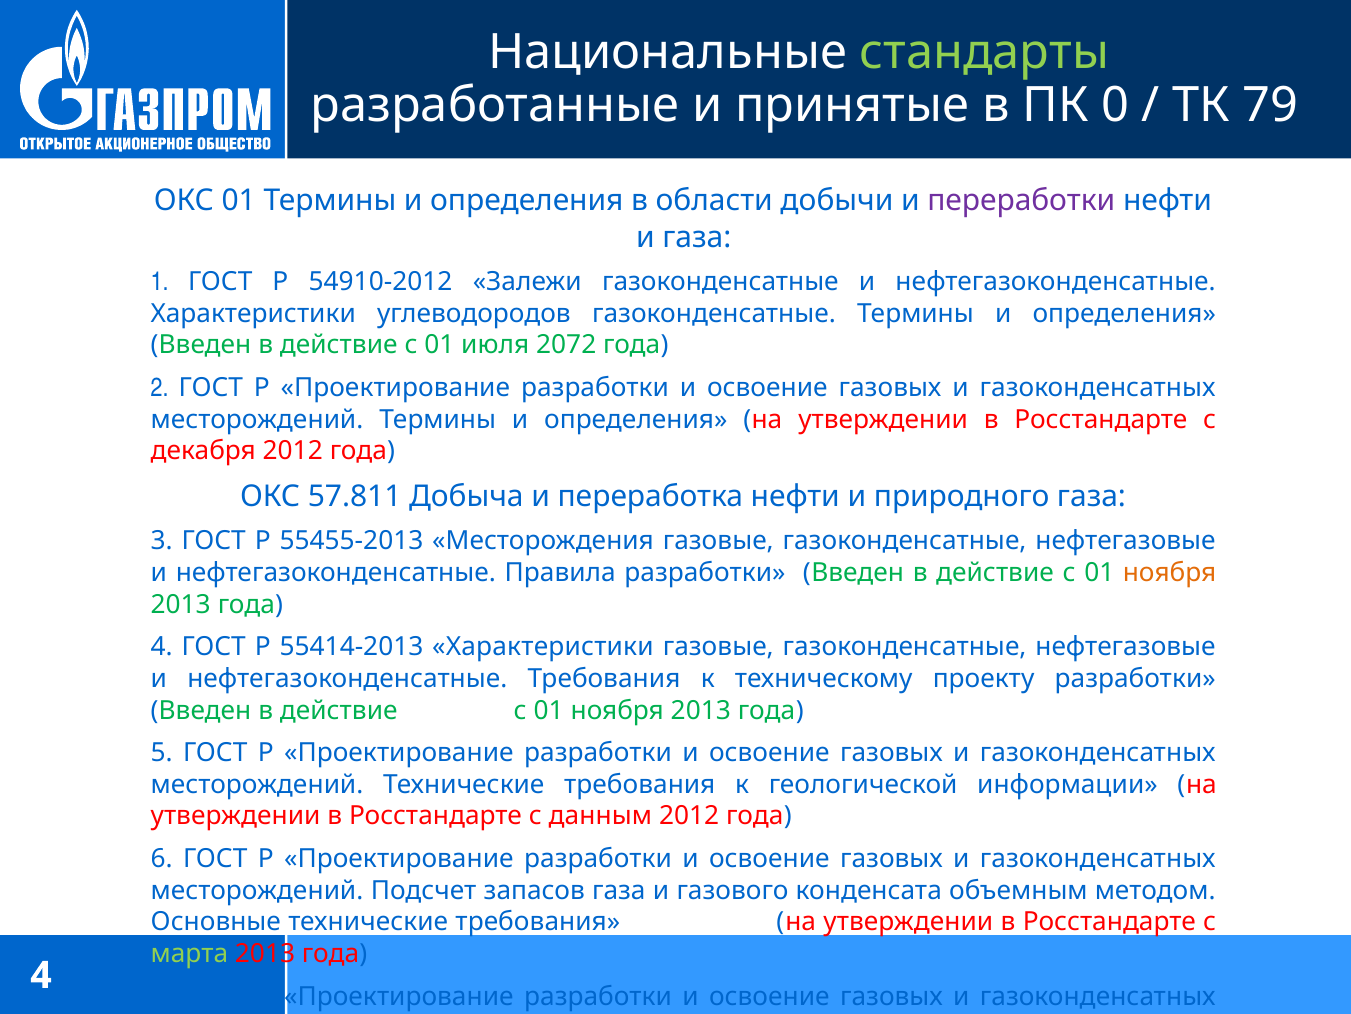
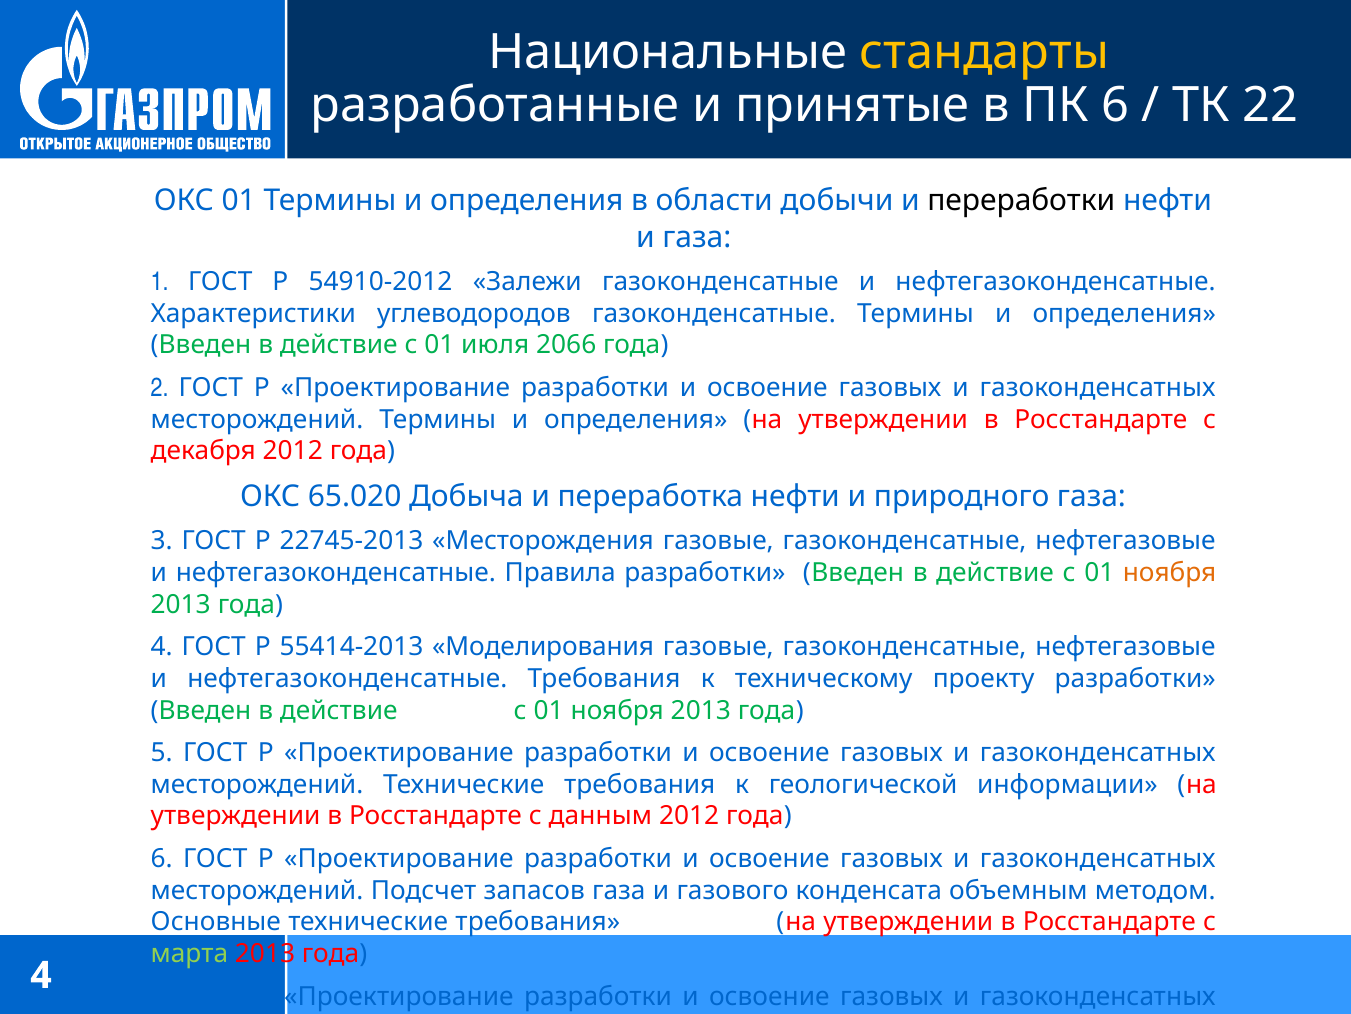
стандарты colour: light green -> yellow (984, 53)
ПК 0: 0 -> 6 (1115, 105)
79: 79 -> 22 (1271, 105)
переработки colour: purple -> black (1021, 201)
2072: 2072 -> 2066 (566, 345)
57.811: 57.811 -> 65.020 (355, 496)
55455-2013: 55455-2013 -> 22745-2013 (351, 541)
55414-2013 Характеристики: Характеристики -> Моделирования (543, 647)
